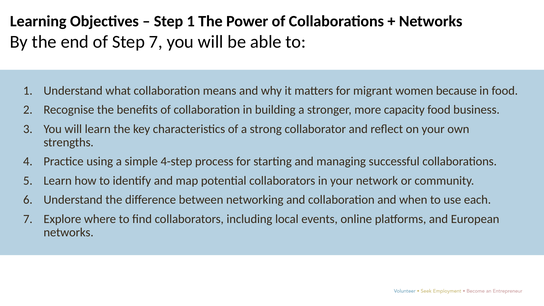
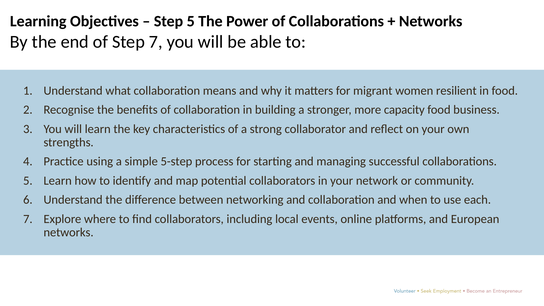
Step 1: 1 -> 5 (191, 21)
because: because -> resilient (456, 91)
4-step: 4-step -> 5-step (176, 162)
